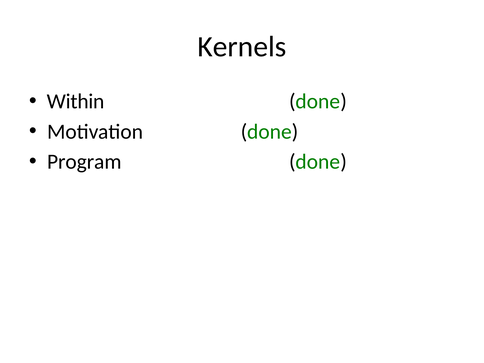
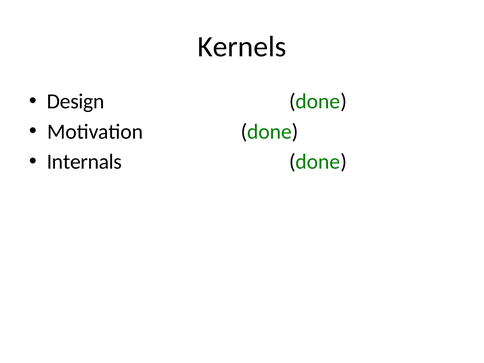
Within: Within -> Design (76, 102)
Program: Program -> Internals (84, 162)
